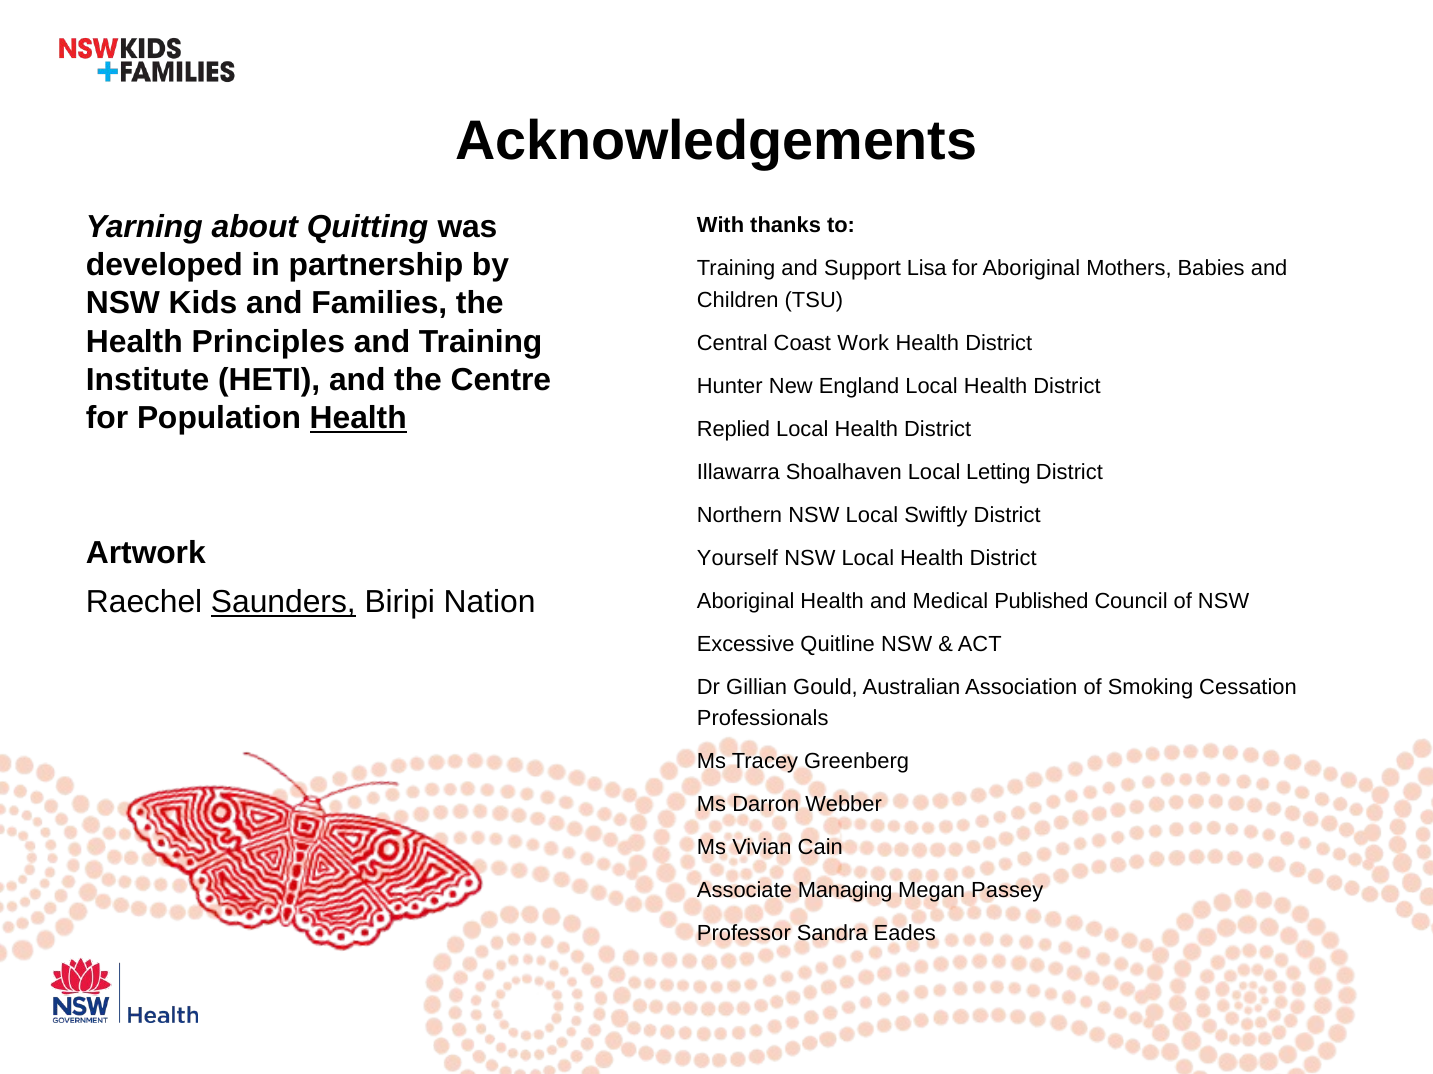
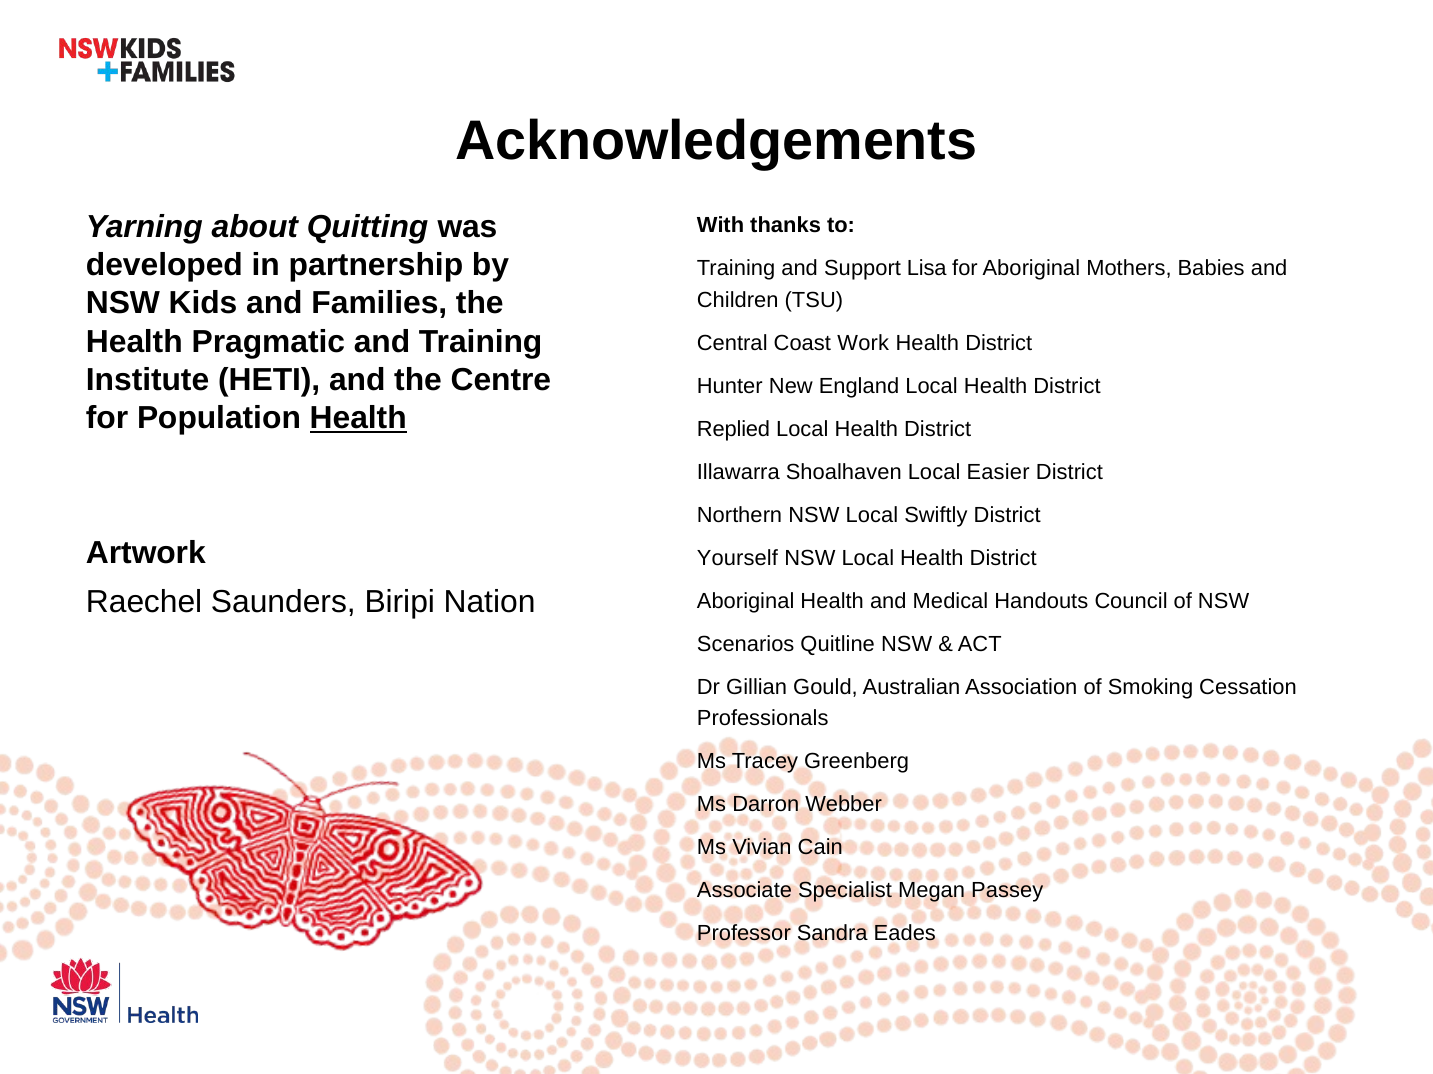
Principles: Principles -> Pragmatic (268, 342)
Letting: Letting -> Easier (998, 472)
Saunders underline: present -> none (283, 603)
Published: Published -> Handouts (1041, 601)
Excessive: Excessive -> Scenarios (746, 644)
Managing: Managing -> Specialist (845, 891)
